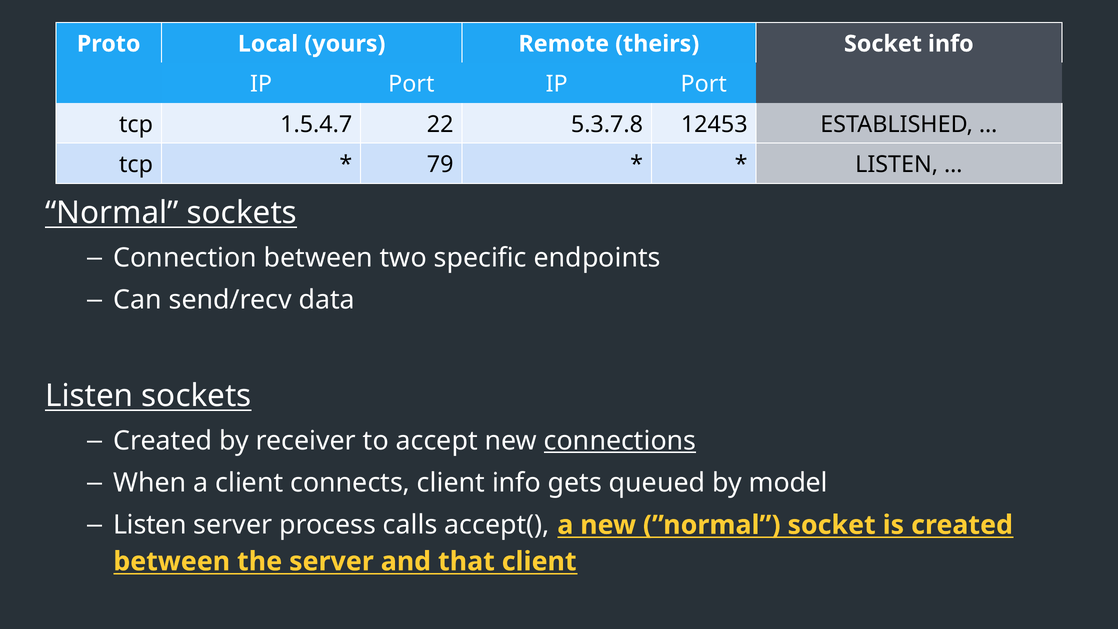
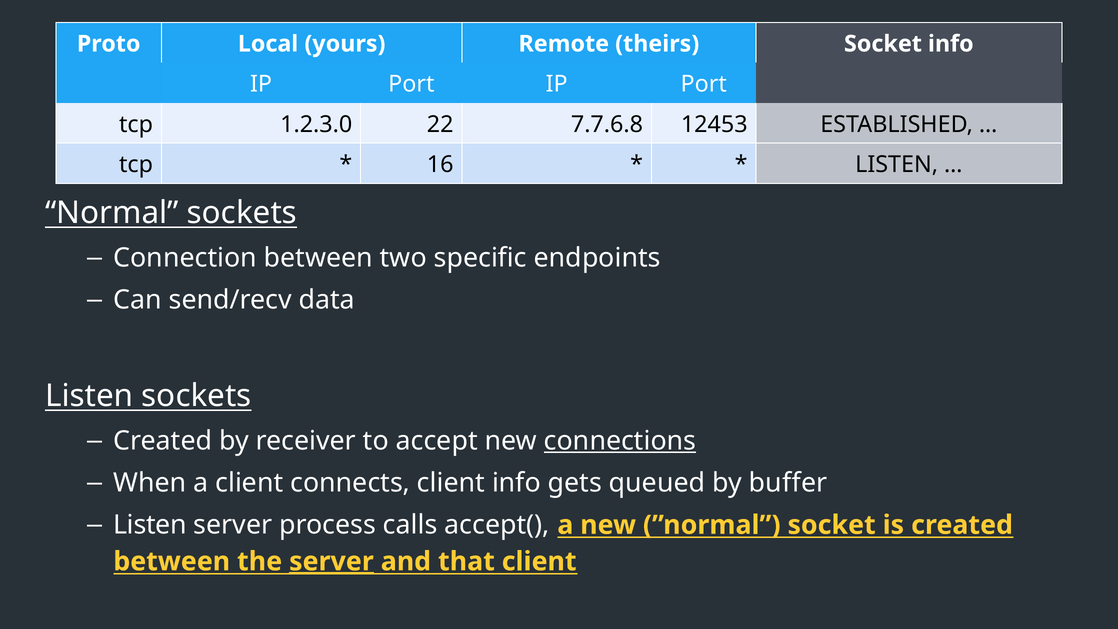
1.5.4.7: 1.5.4.7 -> 1.2.3.0 (316, 124)
5.3.7.8: 5.3.7.8 -> 7.7.6.8 (607, 124)
79: 79 -> 16 (440, 165)
model: model -> buffer (788, 483)
server underline: none -> present (331, 561)
